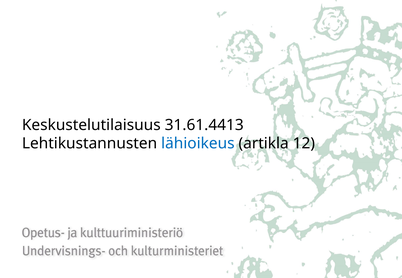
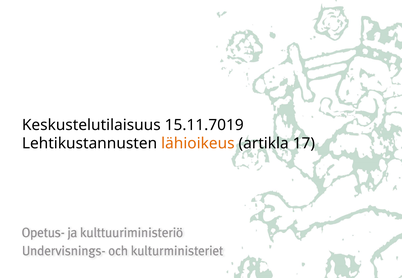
31.61.4413: 31.61.4413 -> 15.11.7019 (204, 125)
lähioikeus colour: blue -> orange (198, 144)
12: 12 -> 17 (304, 144)
